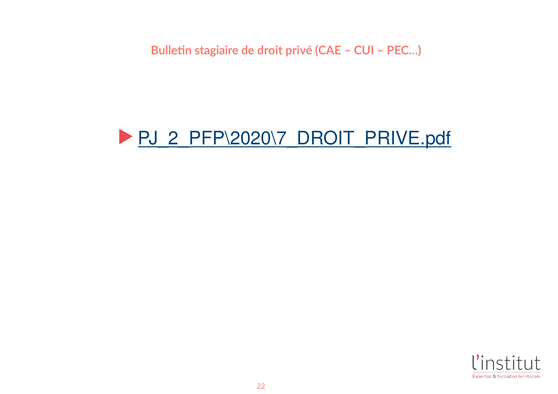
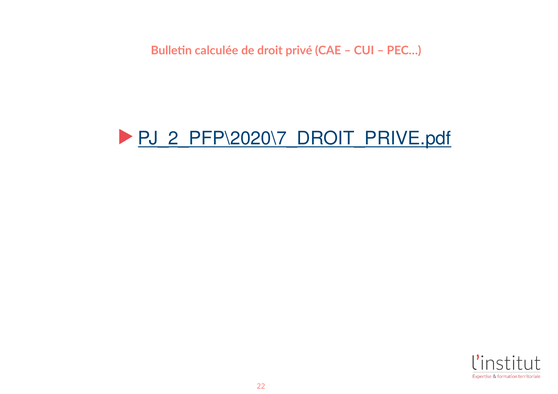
stagiaire: stagiaire -> calculée (216, 51)
